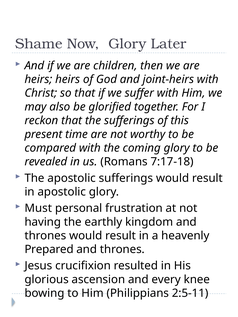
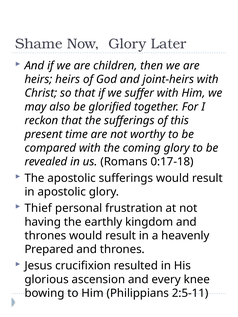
7:17-18: 7:17-18 -> 0:17-18 (172, 162)
Must: Must -> Thief (38, 208)
